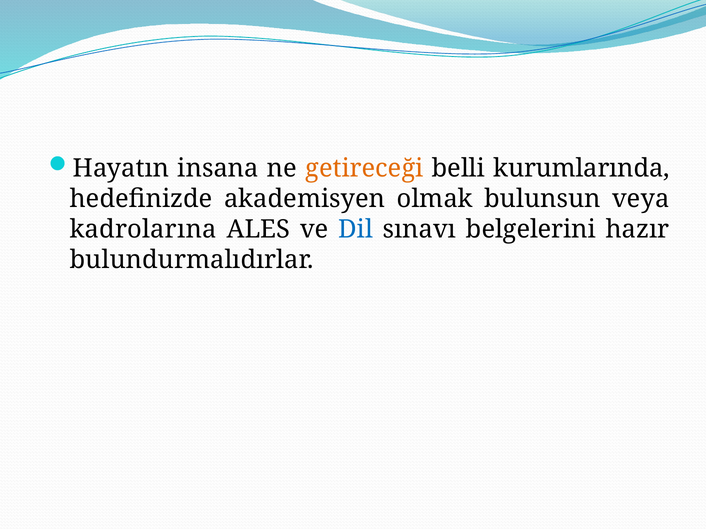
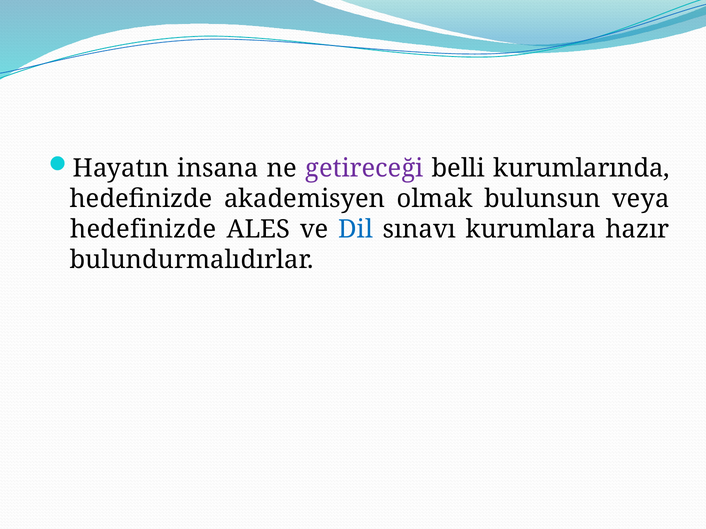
getireceği colour: orange -> purple (364, 169)
kadrolarına: kadrolarına -> hedefinizde (143, 230)
belgelerini: belgelerini -> kurumlara (531, 230)
